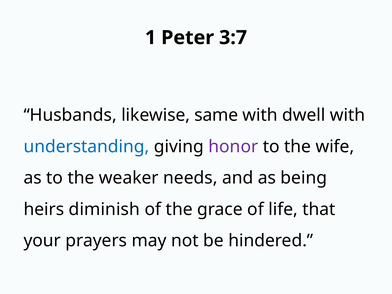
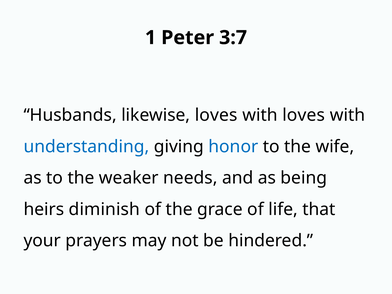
likewise same: same -> loves (216, 115)
with dwell: dwell -> loves (304, 115)
honor colour: purple -> blue (233, 147)
